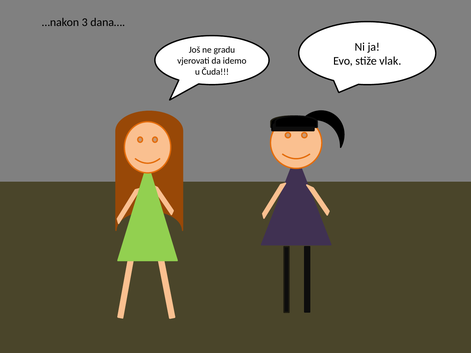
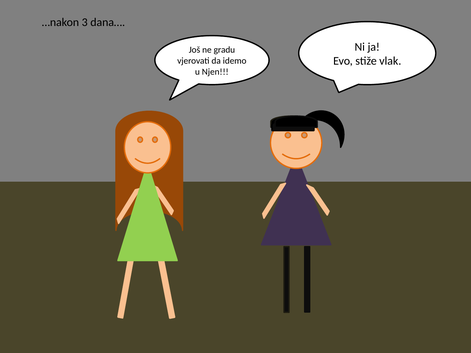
Čuda: Čuda -> Njen (215, 72)
